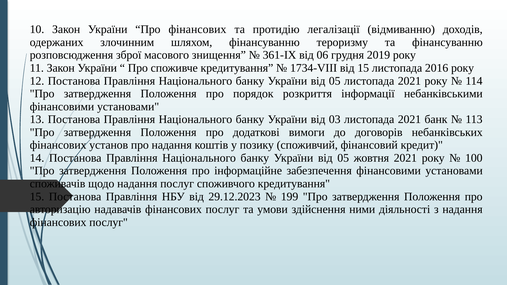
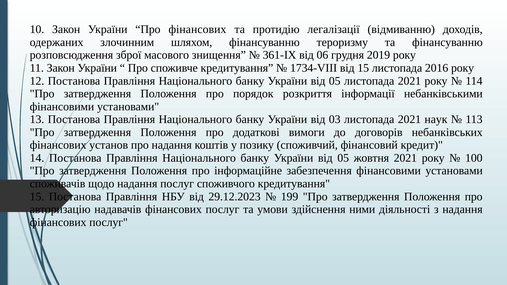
банк: банк -> наук (436, 119)
